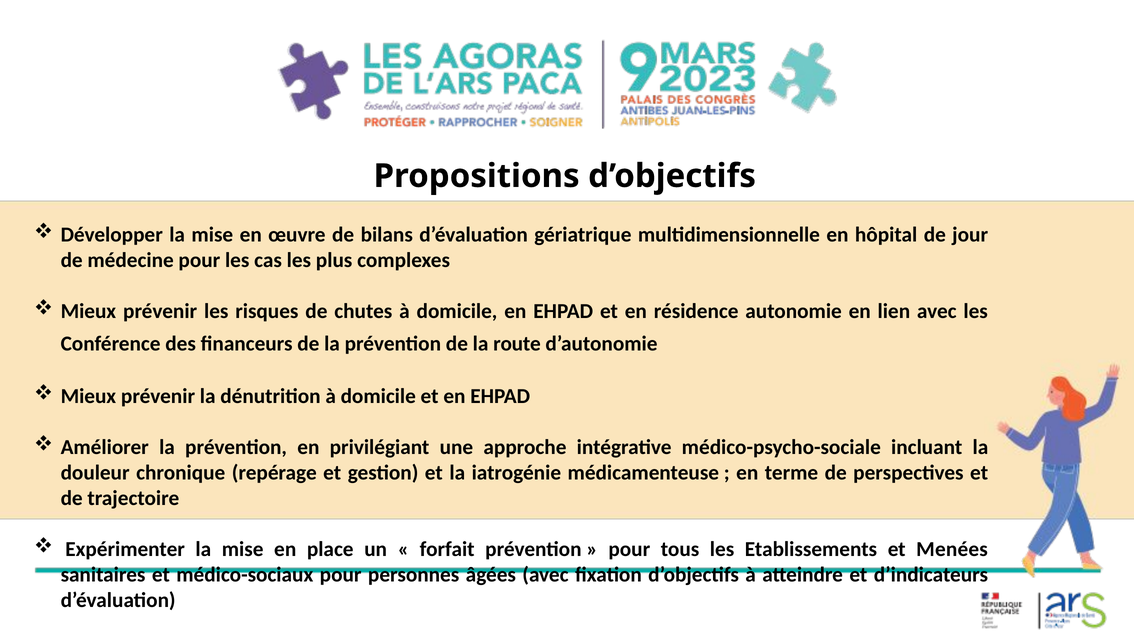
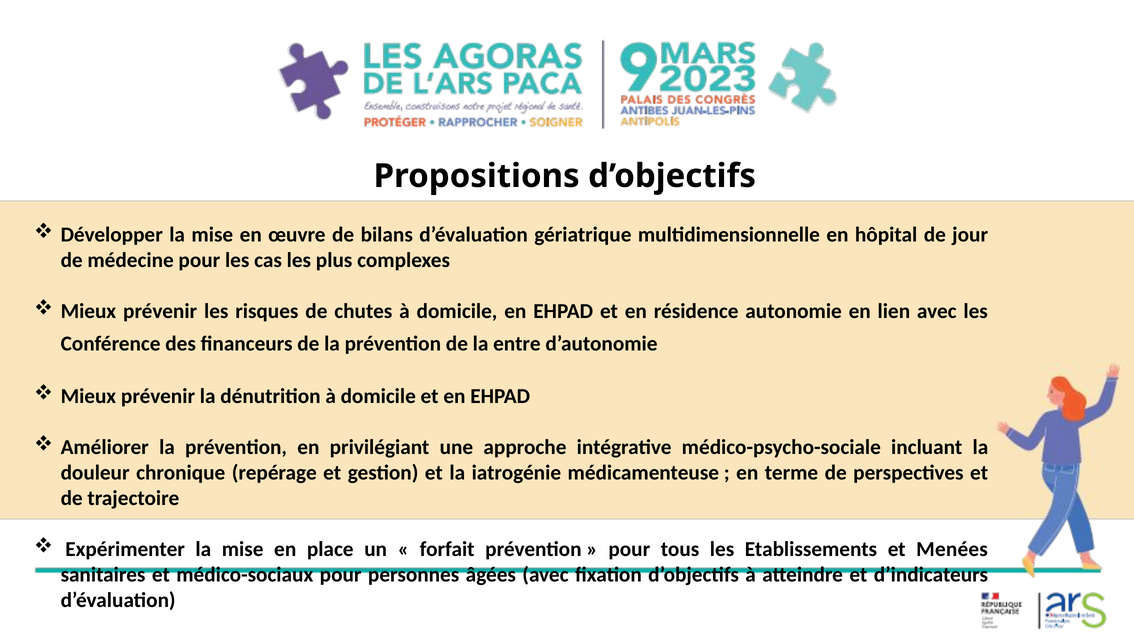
route: route -> entre (517, 344)
